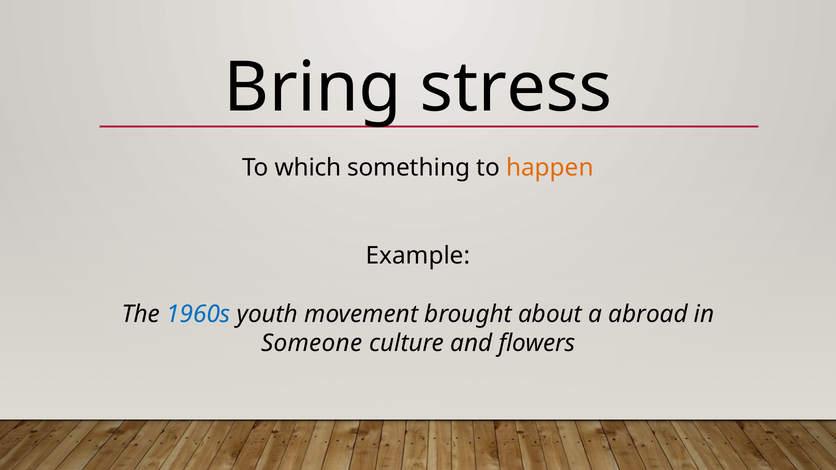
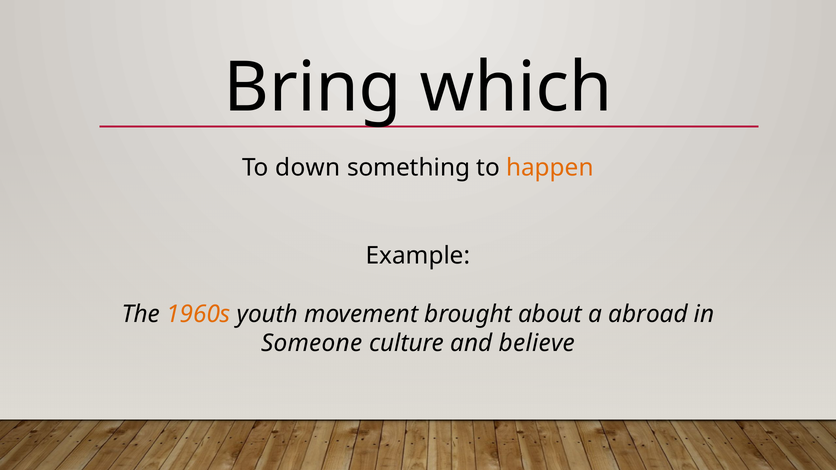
stress: stress -> which (516, 88)
which: which -> down (308, 168)
1960s colour: blue -> orange (198, 314)
flowers: flowers -> believe (537, 344)
